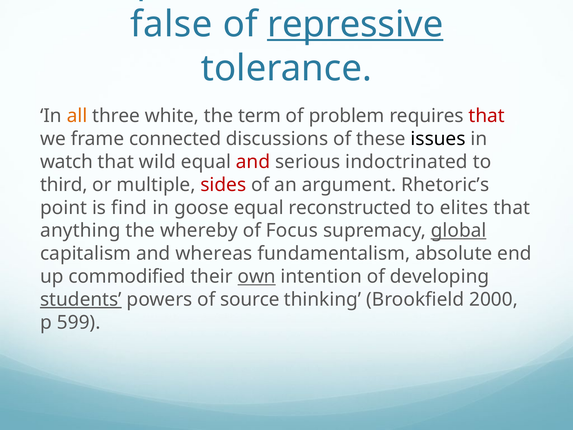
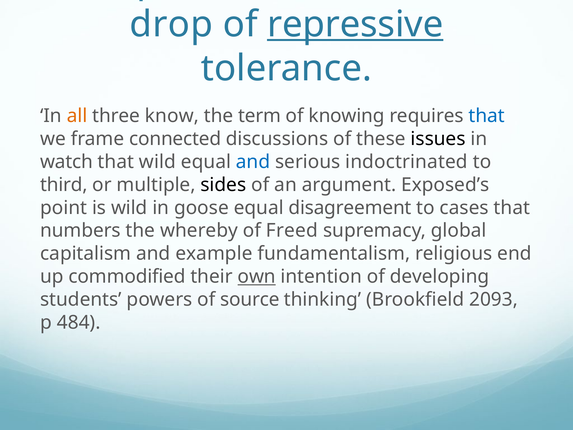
false: false -> drop (171, 24)
white: white -> know (172, 116)
of problem: problem -> knowing (347, 116)
that colour: red -> blue (487, 116)
and colour: red -> blue (253, 162)
sides colour: red -> black (223, 185)
Rhetoric’s: Rhetoric’s -> Exposed’s (445, 185)
is find: find -> wild (129, 208)
reconstructed: reconstructed -> disagreement (350, 208)
elites: elites -> cases (464, 208)
anything: anything -> numbers (80, 231)
Focus: Focus -> Freed (292, 231)
global underline: present -> none (459, 231)
whereas: whereas -> example (214, 253)
absolute: absolute -> religious (454, 253)
students underline: present -> none (81, 299)
2000: 2000 -> 2093 (494, 299)
599: 599 -> 484 (79, 322)
